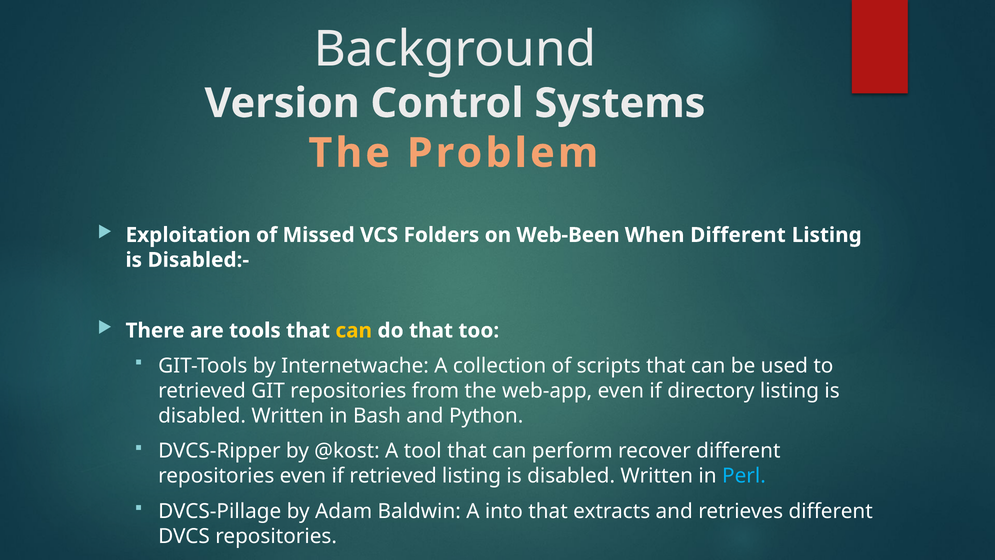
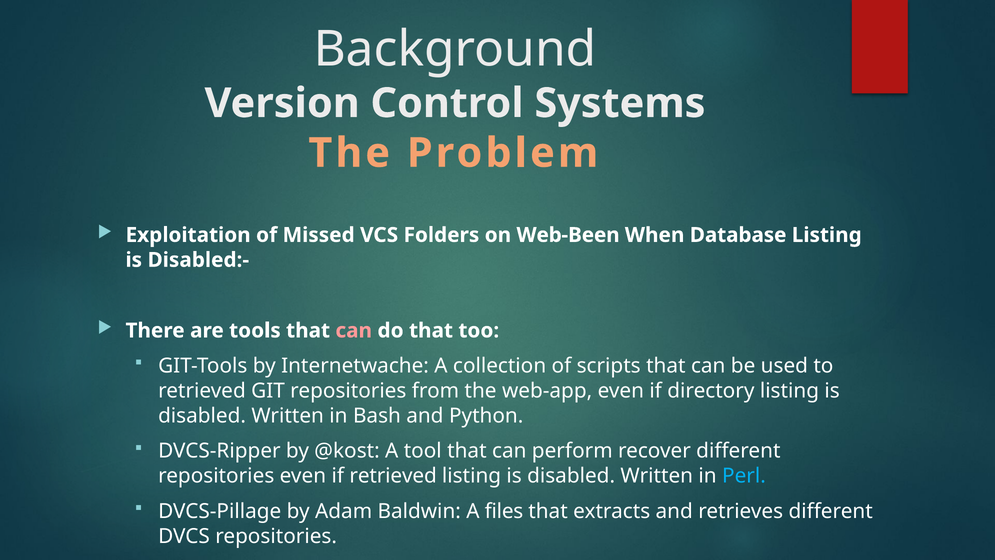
When Different: Different -> Database (738, 235)
can colour: yellow -> pink (354, 330)
into: into -> files (504, 511)
